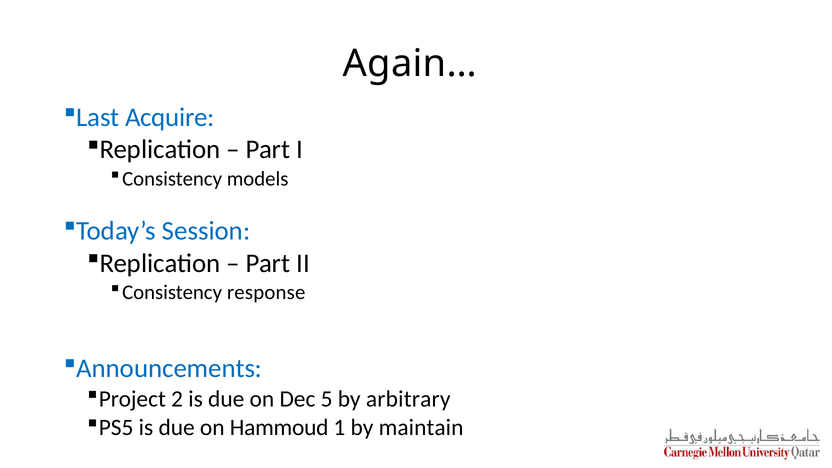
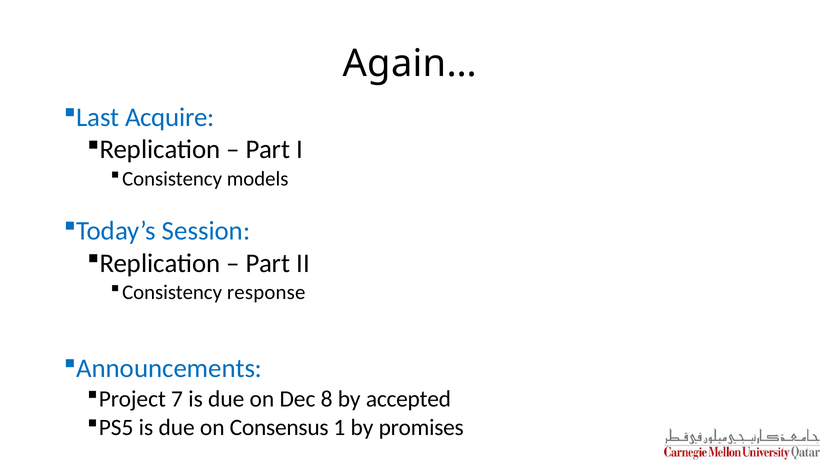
2: 2 -> 7 (177, 399)
5: 5 -> 8 (327, 399)
arbitrary: arbitrary -> accepted (408, 399)
Hammoud: Hammoud -> Consensus (279, 427)
maintain: maintain -> promises (421, 427)
